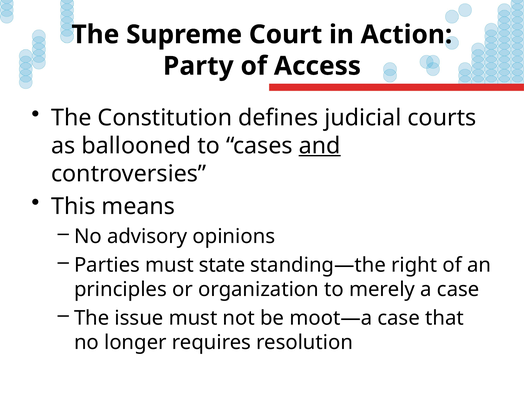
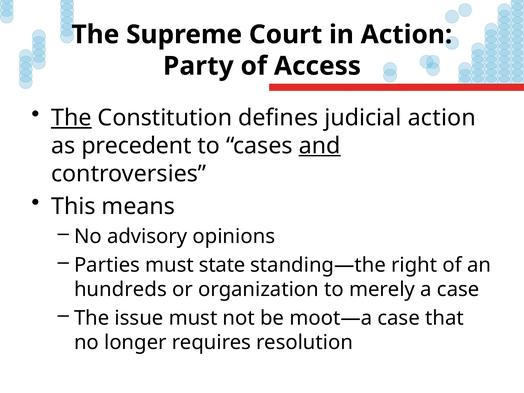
The underline: none -> present (71, 118)
judicial courts: courts -> action (442, 118)
ballooned: ballooned -> precedent (136, 146)
principles: principles -> hundreds (120, 289)
